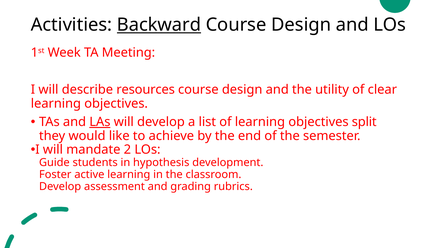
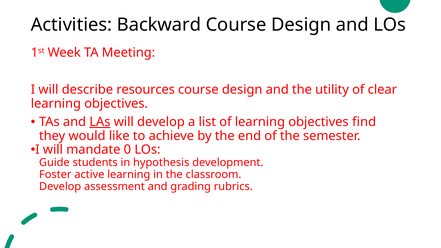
Backward underline: present -> none (159, 25)
split: split -> find (364, 122)
2: 2 -> 0 (127, 150)
